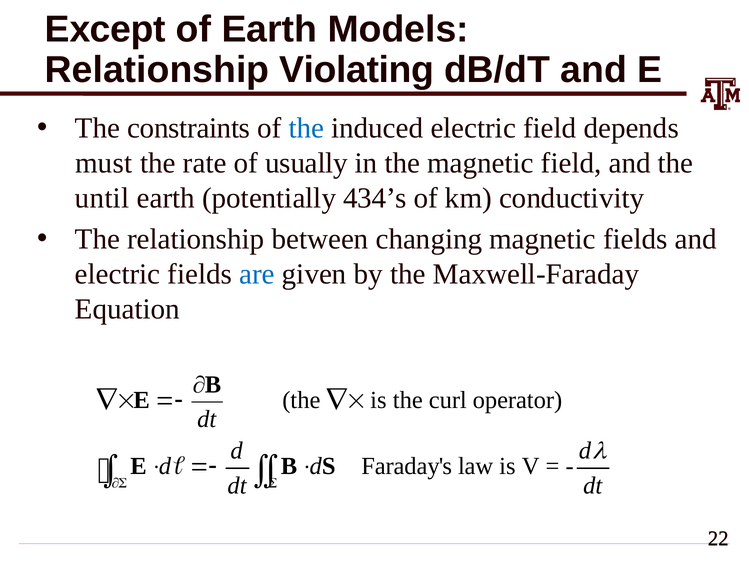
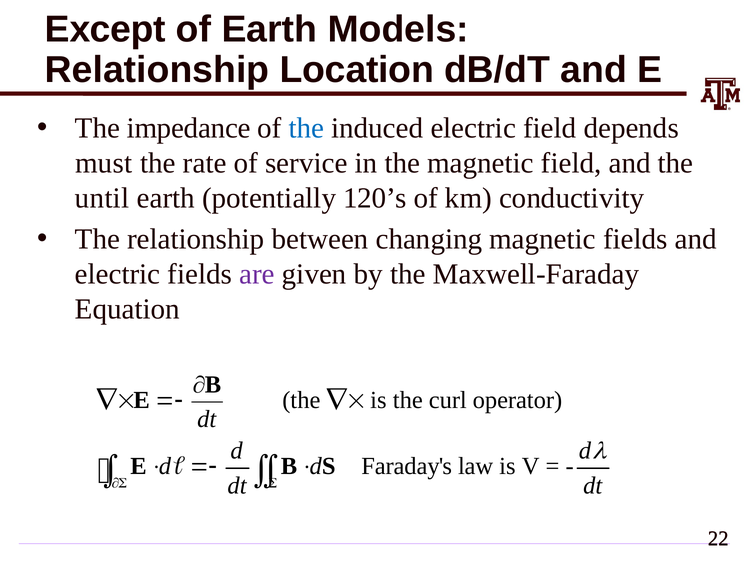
Violating: Violating -> Location (357, 70)
constraints: constraints -> impedance (189, 128)
usually: usually -> service (306, 163)
434’s: 434’s -> 120’s (375, 198)
are colour: blue -> purple (257, 274)
